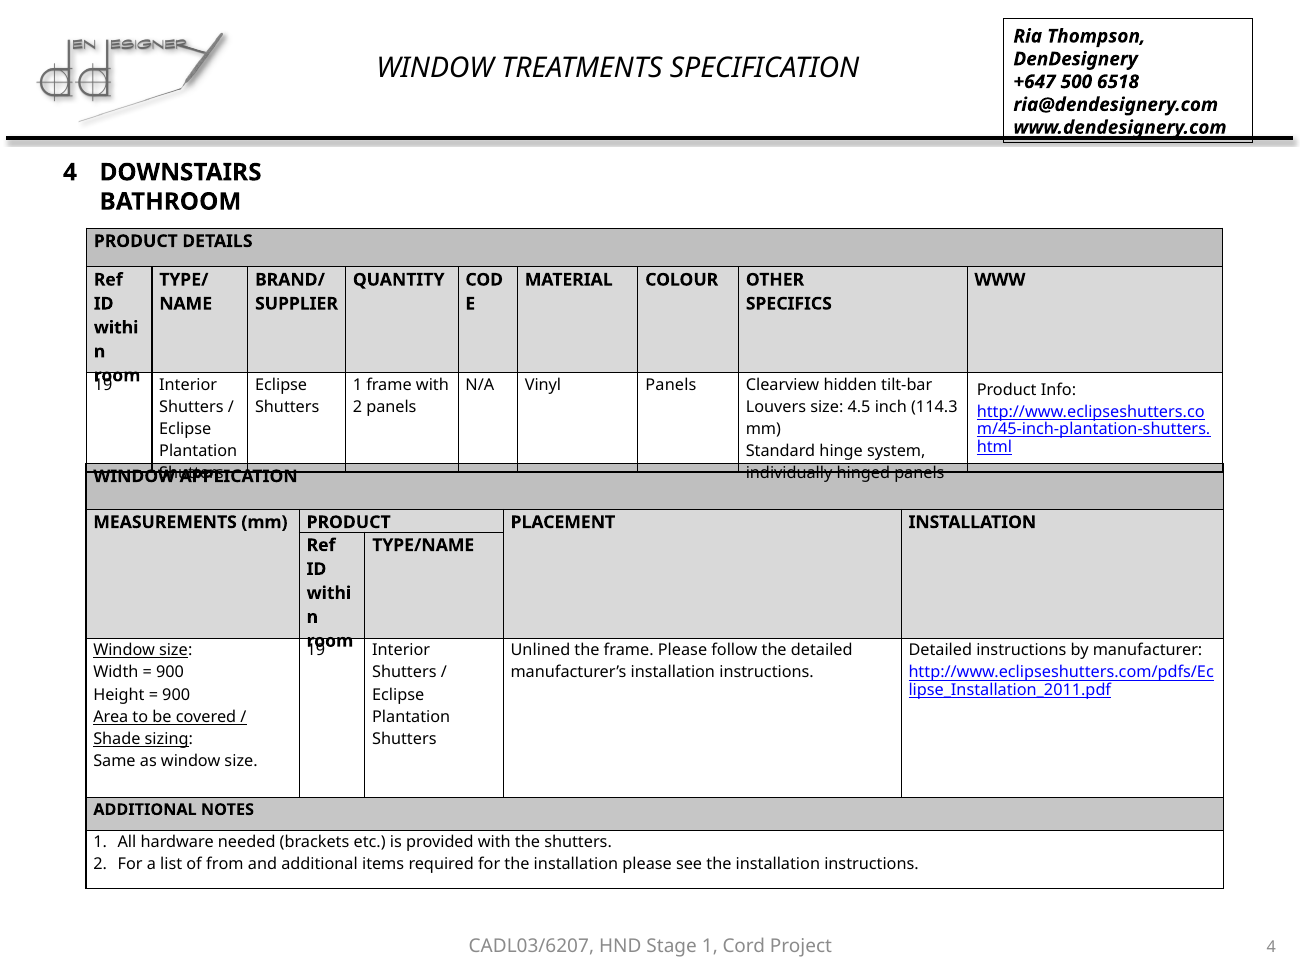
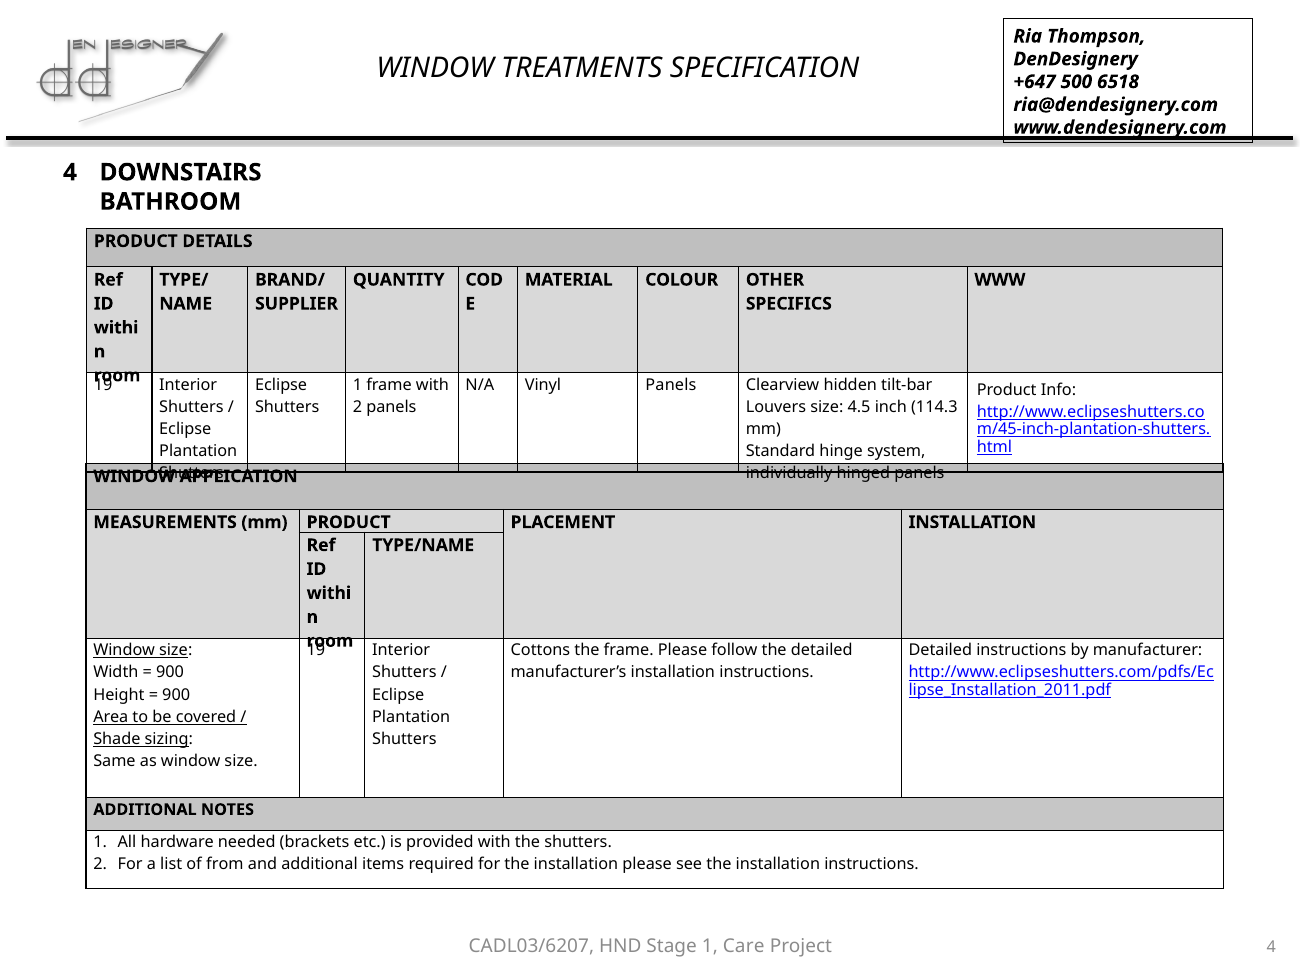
Unlined: Unlined -> Cottons (540, 650)
Cord: Cord -> Care (744, 946)
